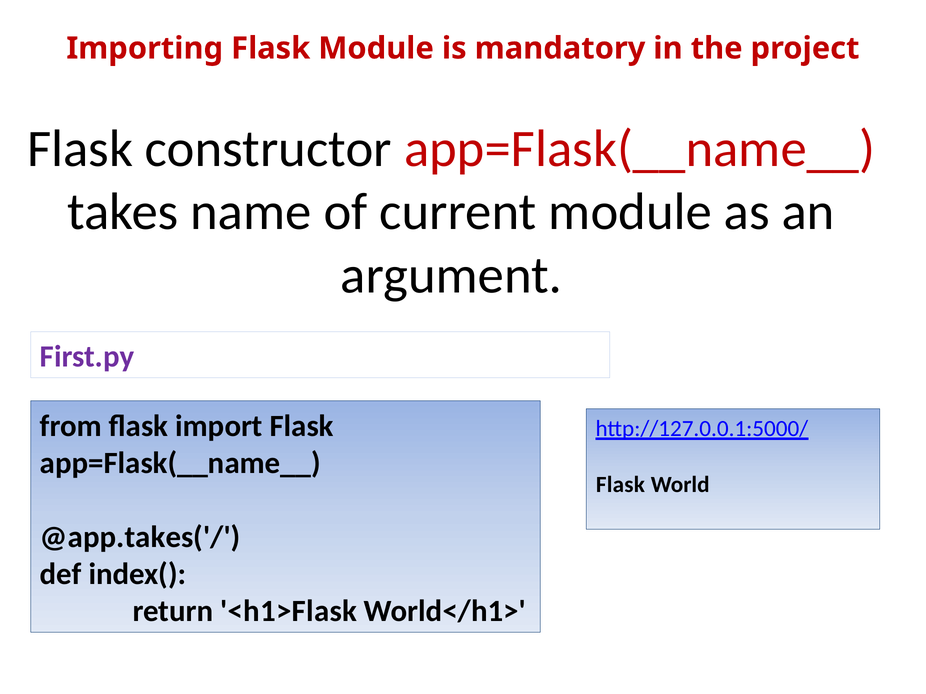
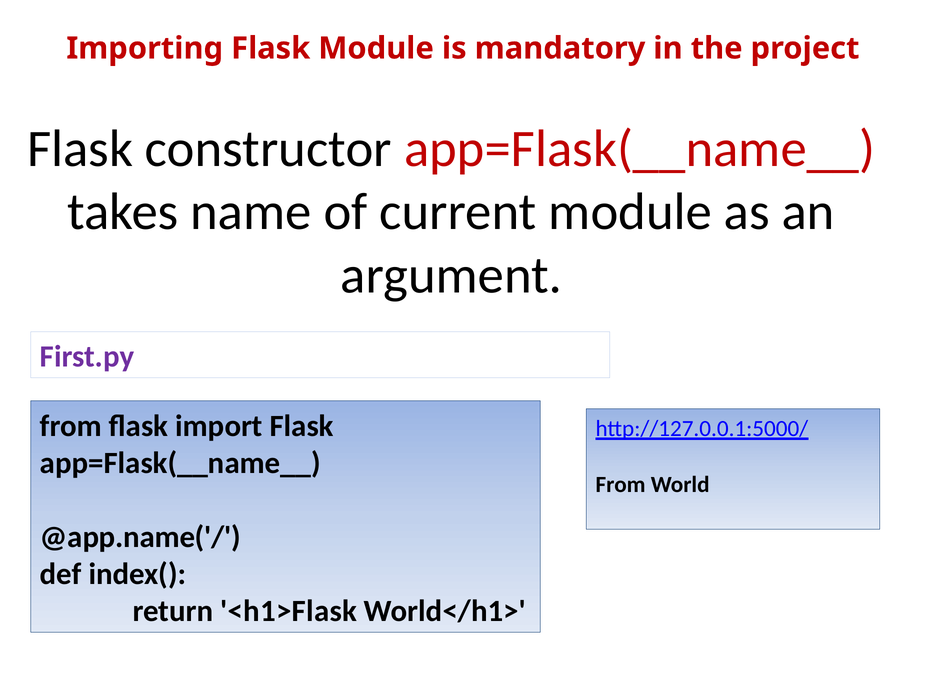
Flask: Flask -> From (621, 485)
@app.takes('/: @app.takes('/ -> @app.name('/ (140, 538)
